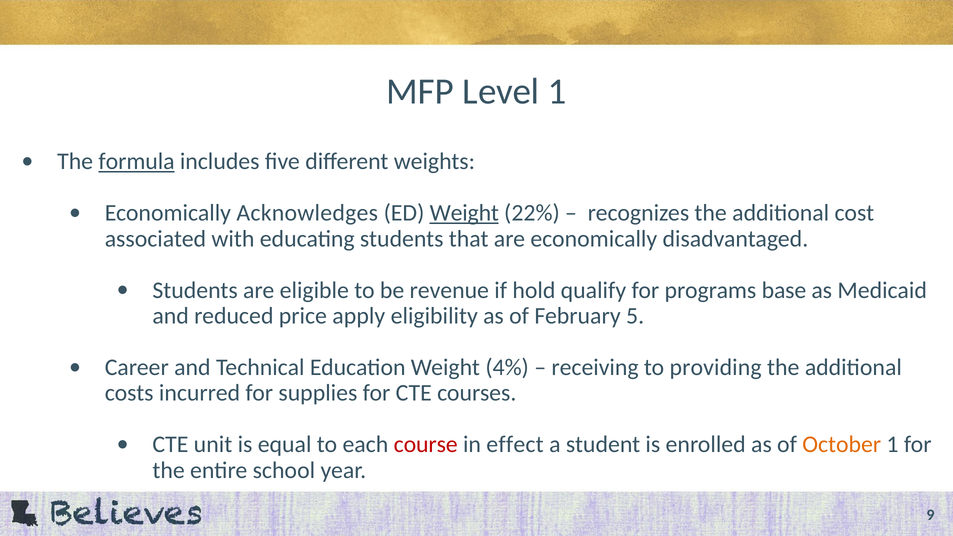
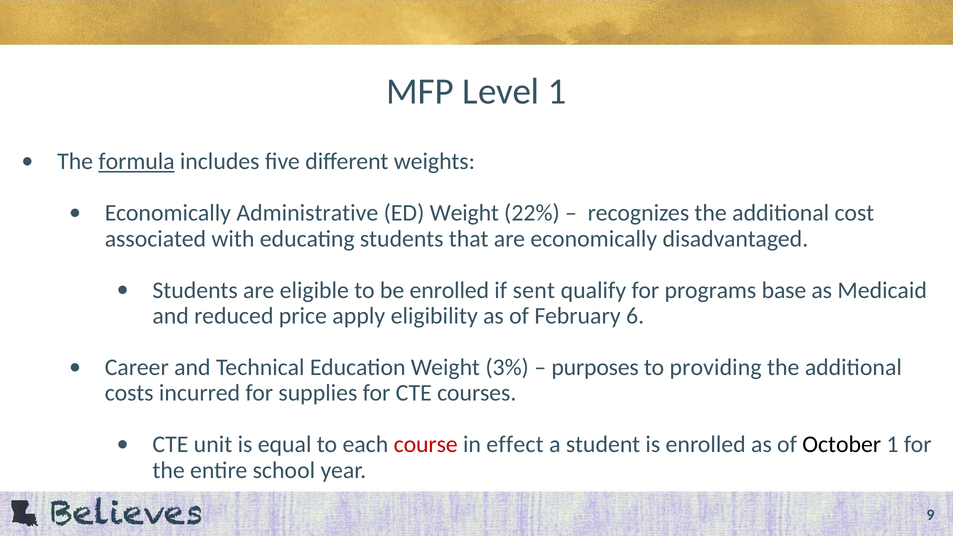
Acknowledges: Acknowledges -> Administrative (307, 213)
Weight underline: present -> none (464, 213)
be revenue: revenue -> enrolled (449, 290)
hold: hold -> sent (534, 290)
5: 5 -> 6 (635, 316)
4%: 4% -> 3% (507, 367)
receiving: receiving -> purposes (595, 367)
October colour: orange -> black (842, 445)
